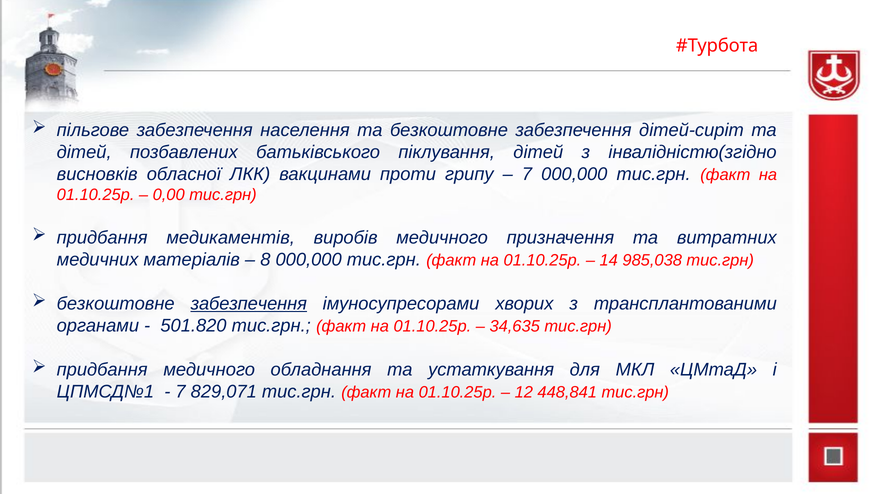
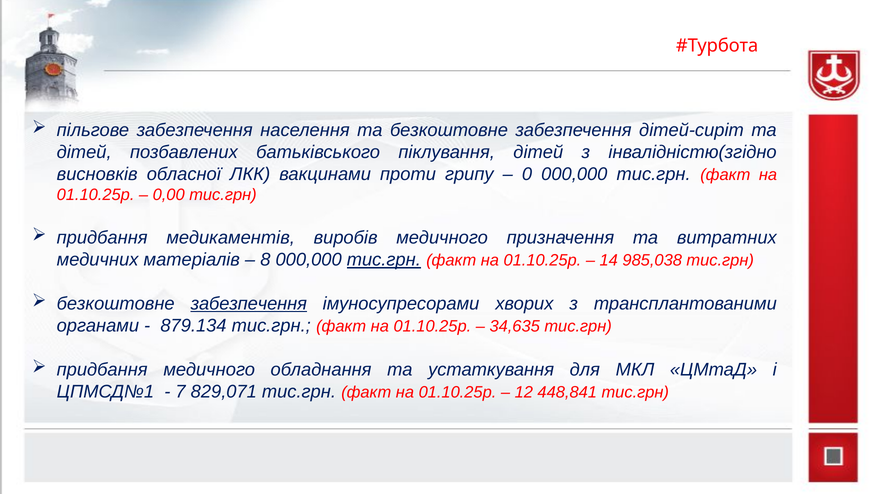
7: 7 -> 0 (527, 174)
тис.грн underline: none -> present (384, 260)
501.820: 501.820 -> 879.134 (193, 326)
